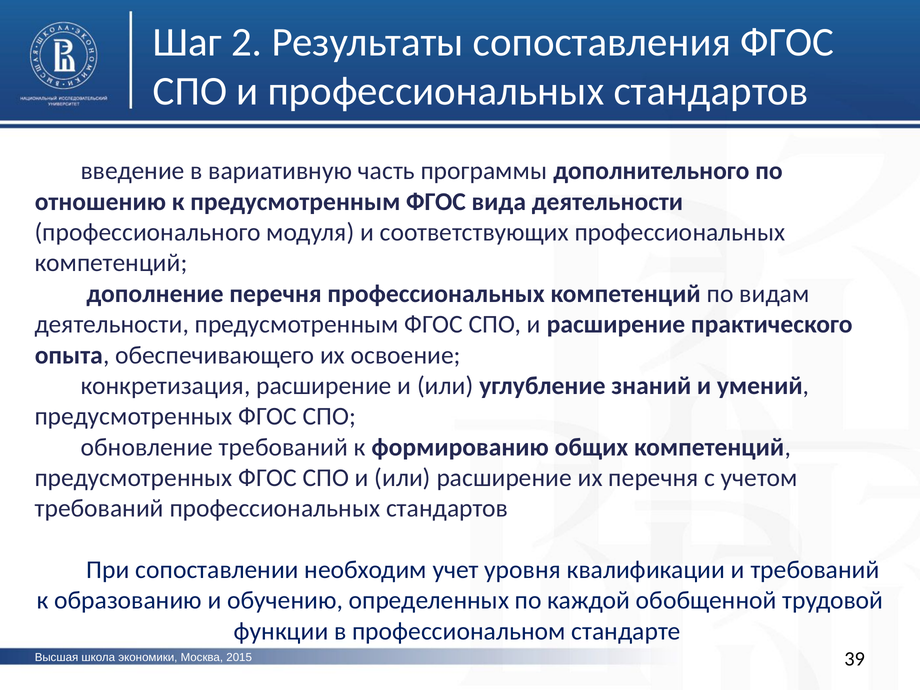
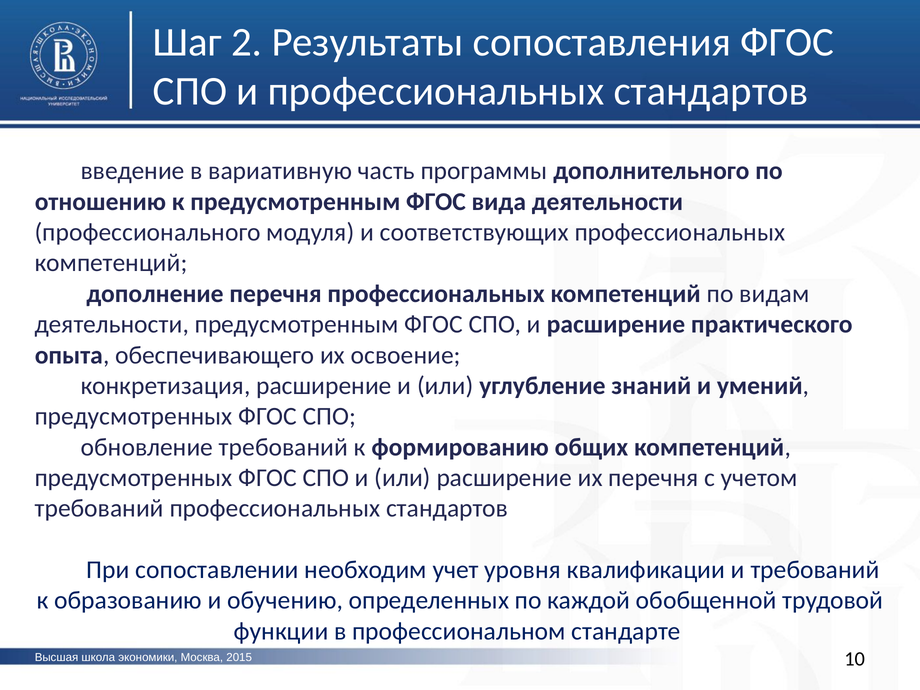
39: 39 -> 10 (855, 659)
